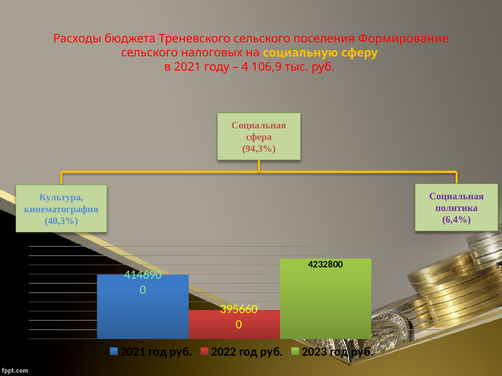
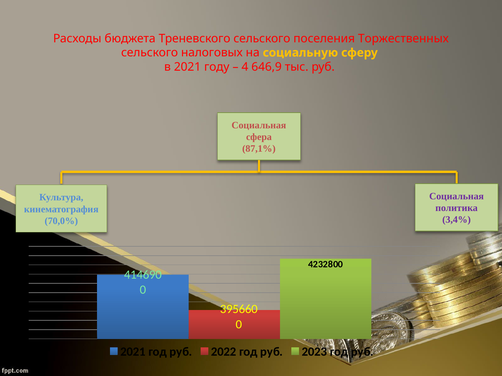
Формирование: Формирование -> Торжественных (403, 39)
106,9: 106,9 -> 646,9 (267, 67)
94,3%: 94,3% -> 87,1% (259, 149)
6,4%: 6,4% -> 3,4% (457, 220)
40,3%: 40,3% -> 70,0% (61, 221)
